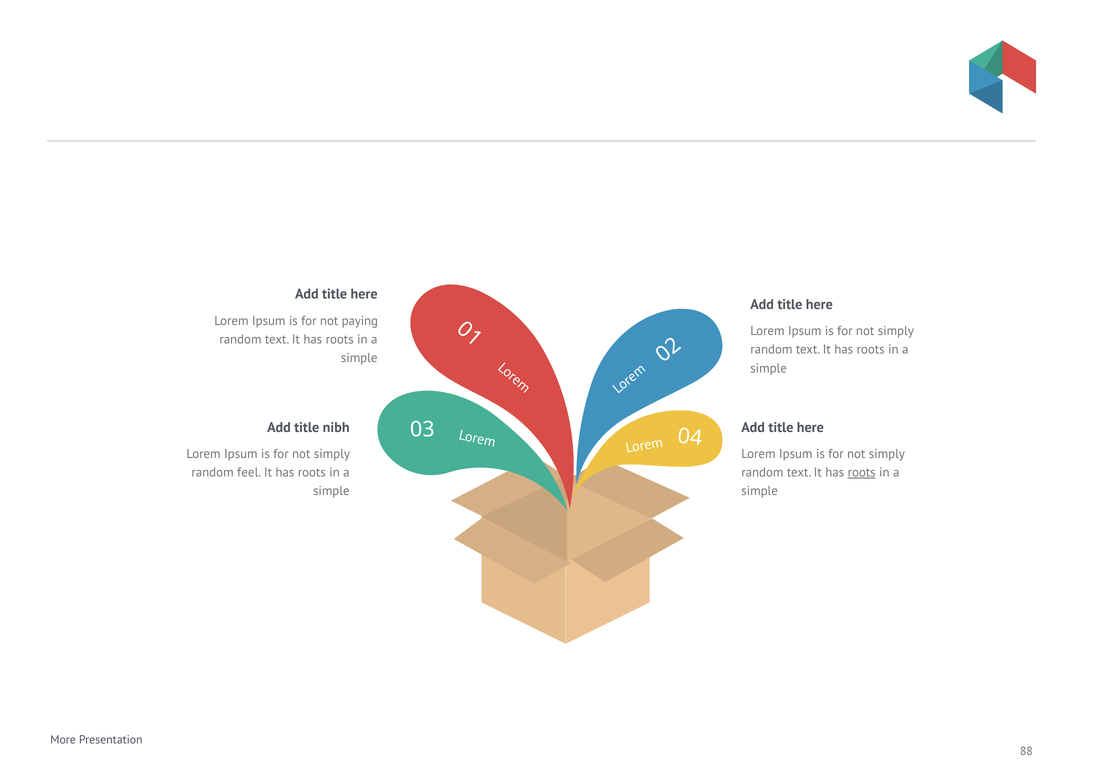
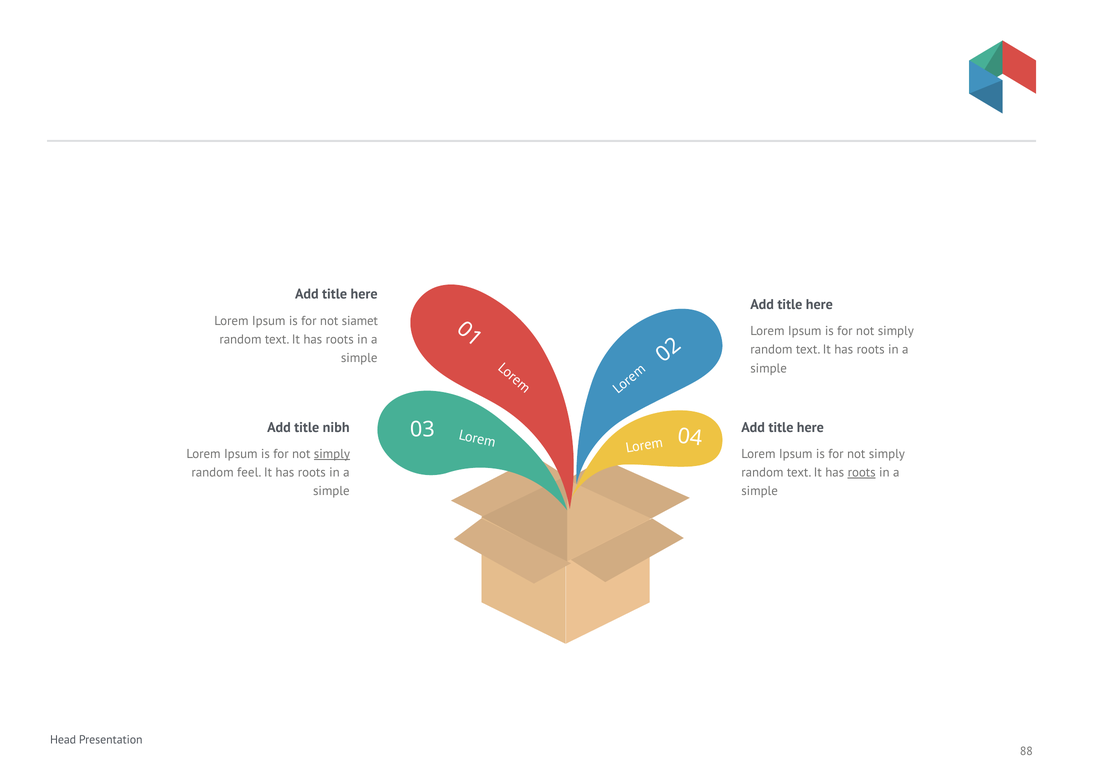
paying: paying -> siamet (360, 321)
simply underline: none -> present (332, 454)
More: More -> Head (63, 740)
